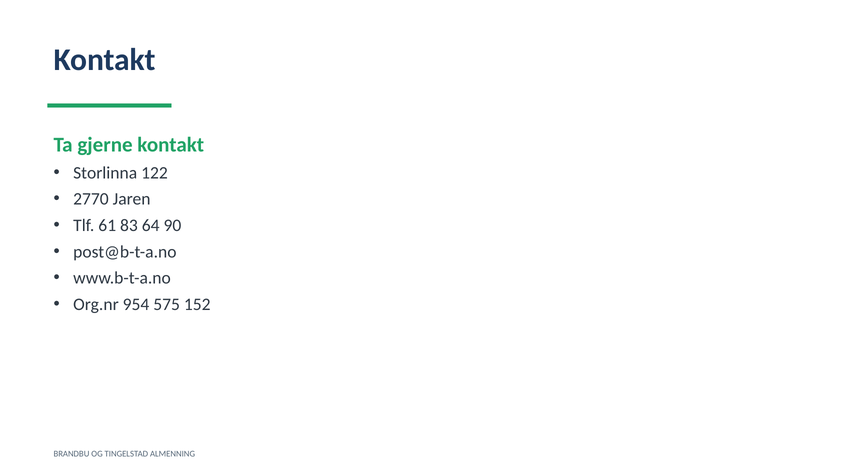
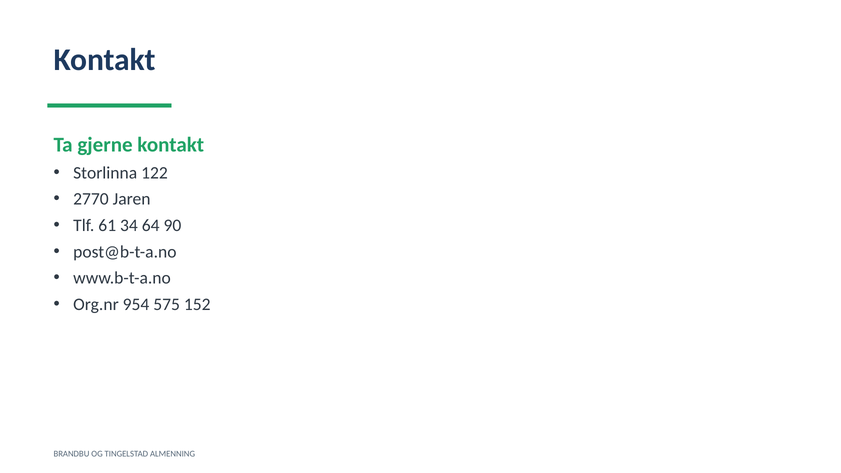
83: 83 -> 34 (129, 226)
